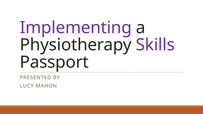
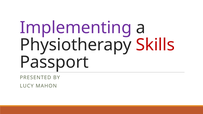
Skills colour: purple -> red (155, 45)
